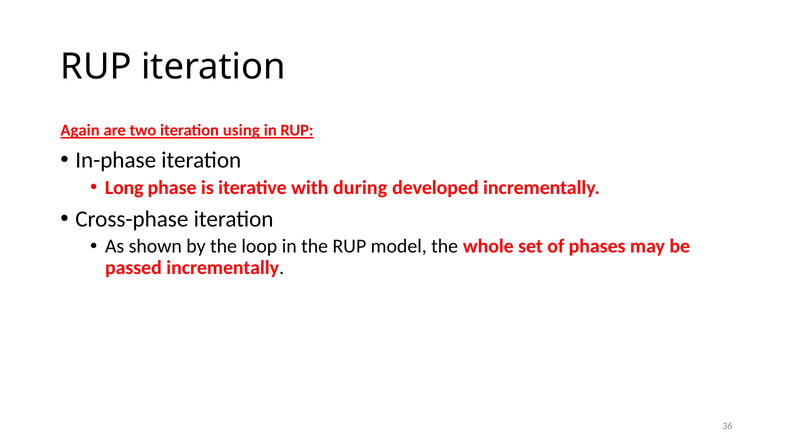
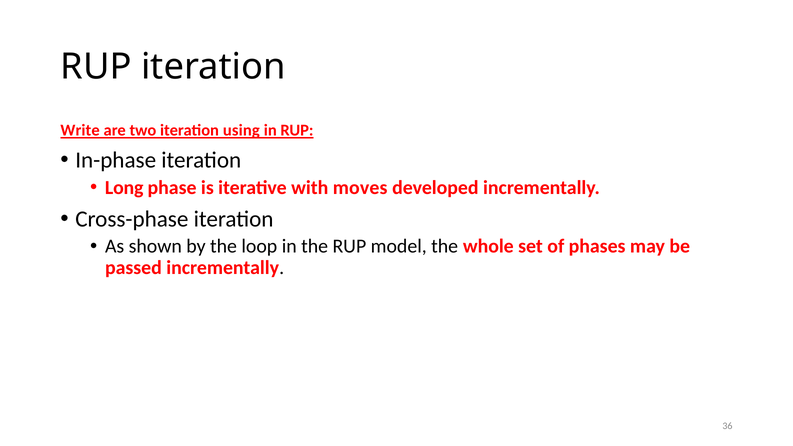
Again: Again -> Write (80, 131)
during: during -> moves (360, 188)
